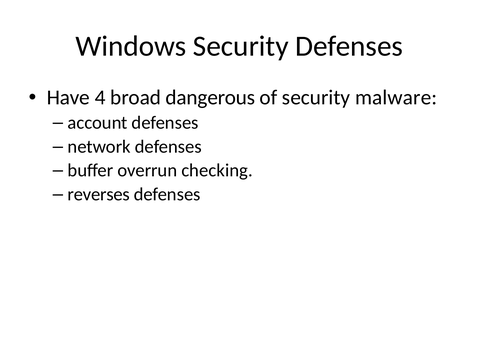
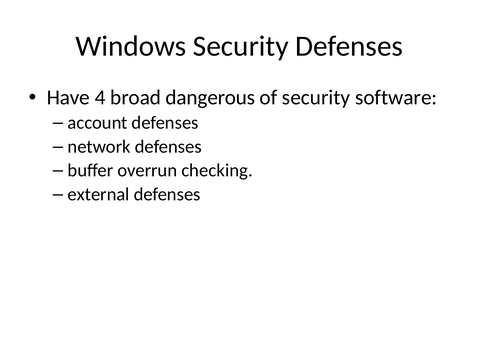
malware: malware -> software (396, 98)
reverses: reverses -> external (99, 194)
